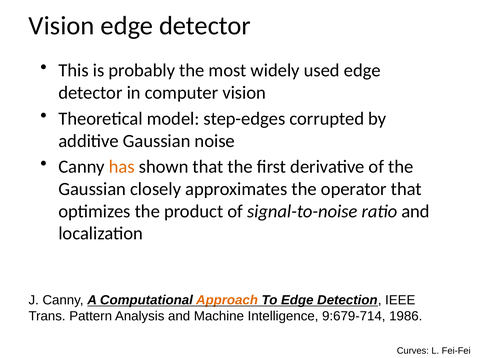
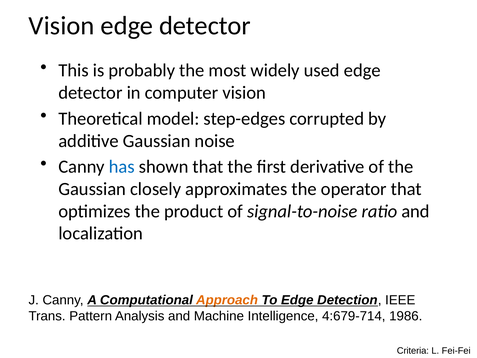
has colour: orange -> blue (122, 167)
9:679-714: 9:679-714 -> 4:679-714 (354, 316)
Curves: Curves -> Criteria (413, 350)
